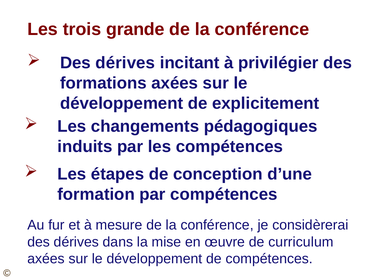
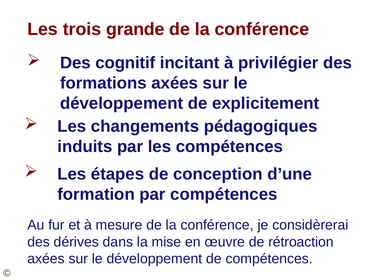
dérives: dérives -> cognitif (125, 63)
curriculum: curriculum -> rétroaction (301, 242)
